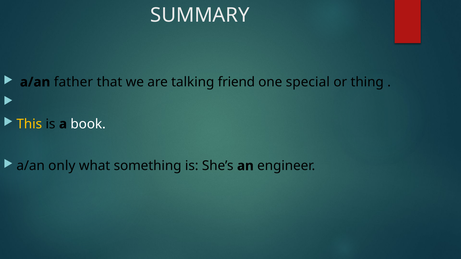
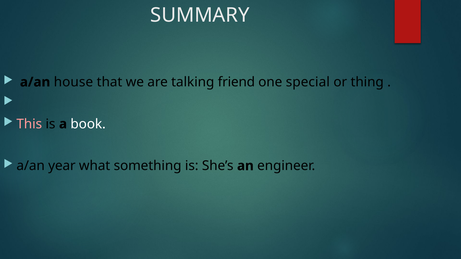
father: father -> house (73, 82)
This colour: yellow -> pink (29, 124)
only: only -> year (62, 166)
